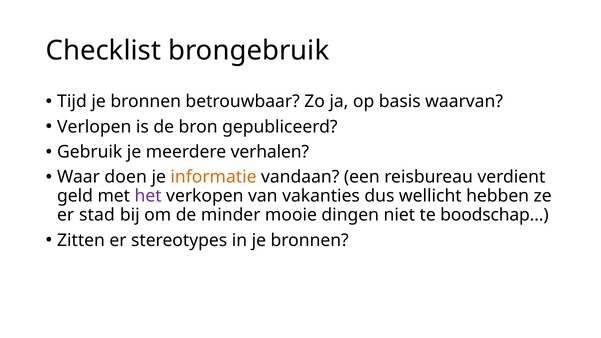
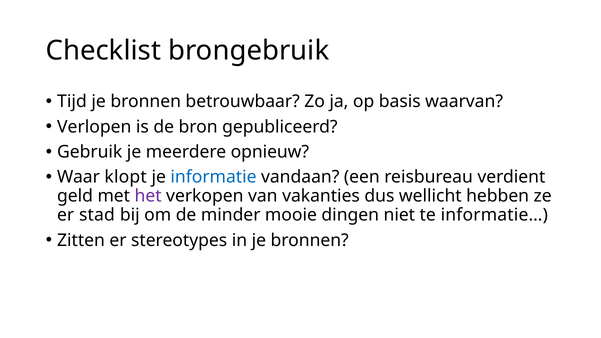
verhalen: verhalen -> opnieuw (270, 152)
doen: doen -> klopt (126, 177)
informatie colour: orange -> blue (213, 177)
boodschap…: boodschap… -> informatie… (494, 215)
